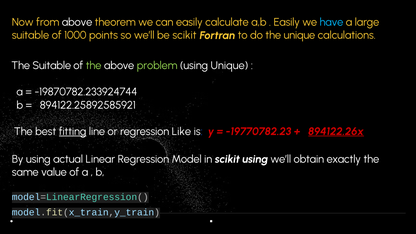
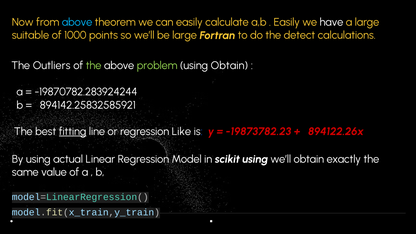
above colour: white -> light blue (77, 22)
have colour: light blue -> white (331, 22)
be scikit: scikit -> large (185, 35)
the unique: unique -> detect (299, 35)
The Suitable: Suitable -> Outliers (52, 66)
using Unique: Unique -> Obtain (229, 66)
-19870782.233924744: -19870782.233924744 -> -19870782.283924244 (86, 92)
894122.25892585921: 894122.25892585921 -> 894142.25832585921 (88, 105)
-19770782.23: -19770782.23 -> -19873782.23 (259, 131)
894122.26x underline: present -> none (336, 131)
